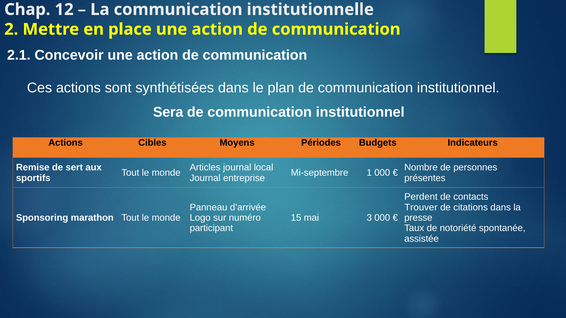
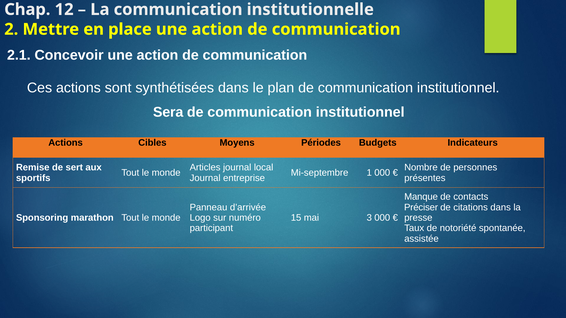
Perdent: Perdent -> Manque (421, 197)
Trouver: Trouver -> Préciser (421, 208)
